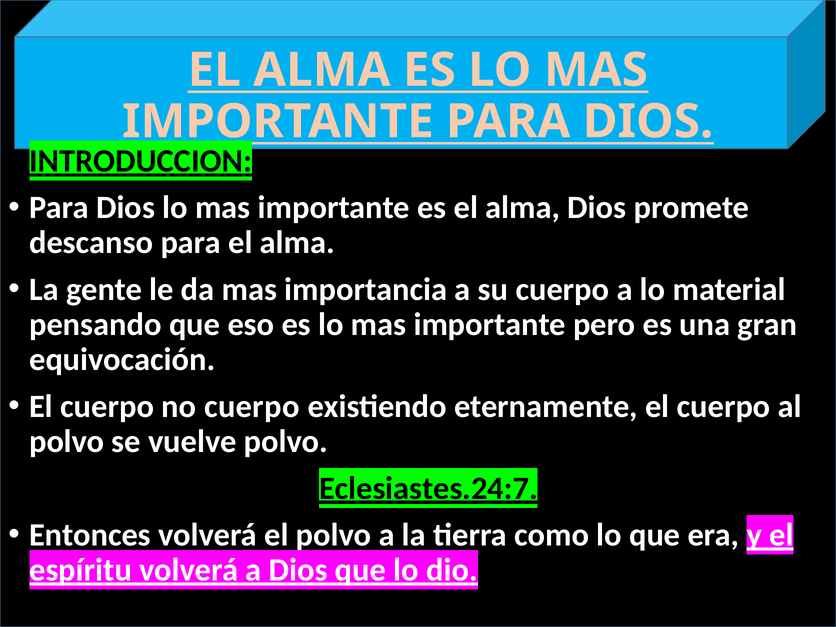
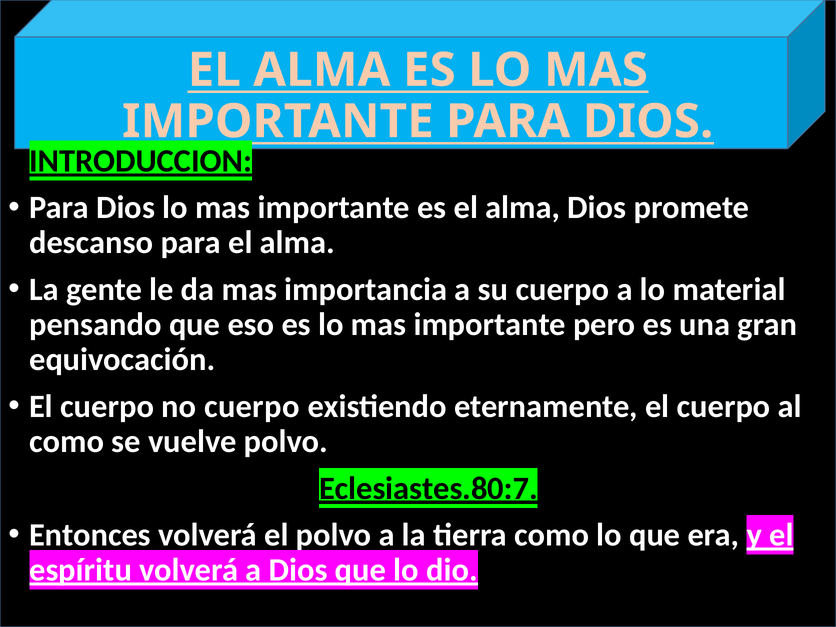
polvo: polvo -> como (67, 442)
Eclesiastes.24:7: Eclesiastes.24:7 -> Eclesiastes.80:7 (428, 488)
